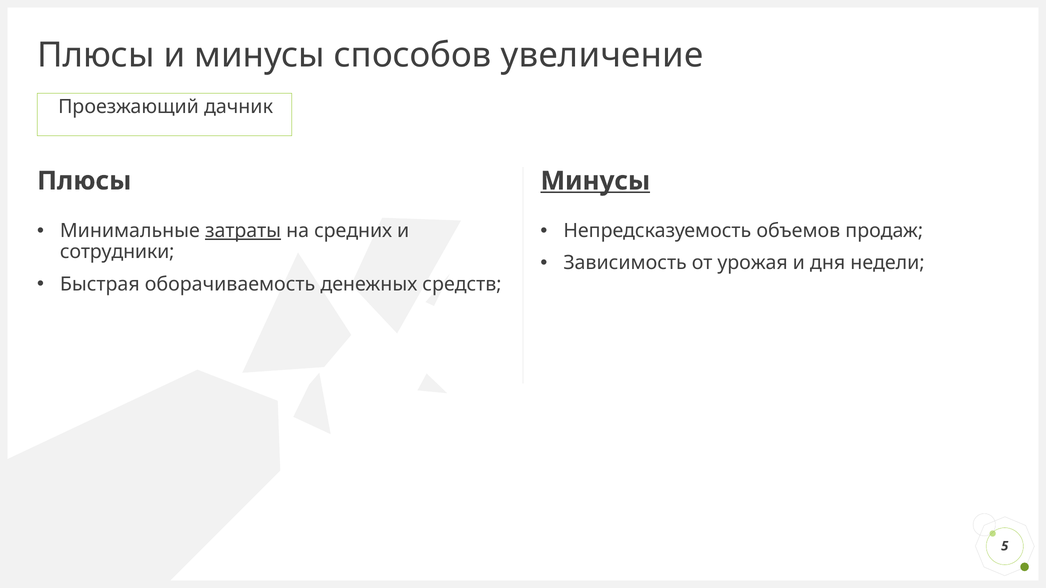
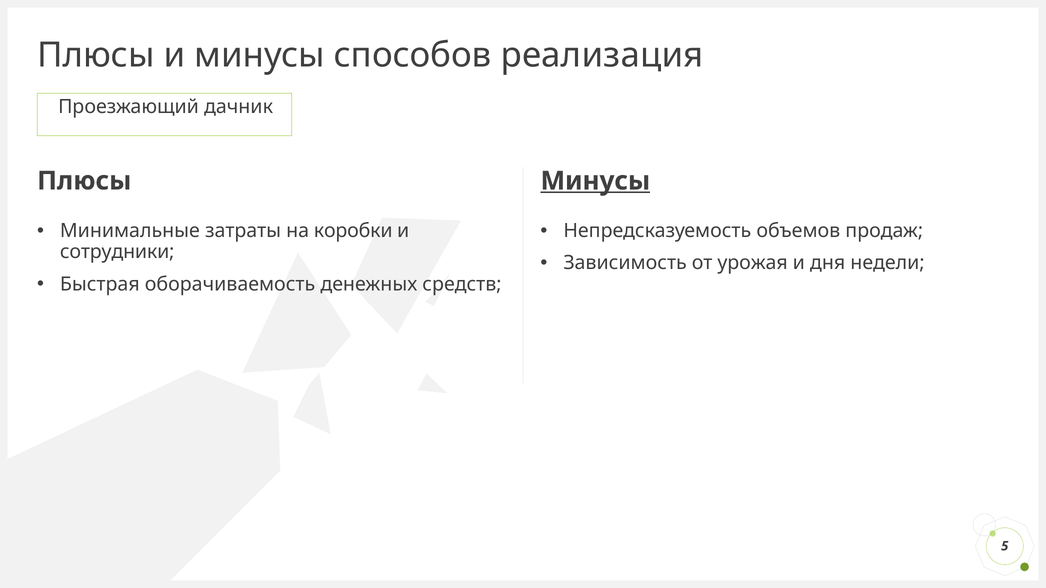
увеличение: увеличение -> реализация (602, 55)
затраты underline: present -> none (243, 231)
средних: средних -> коробки (353, 231)
